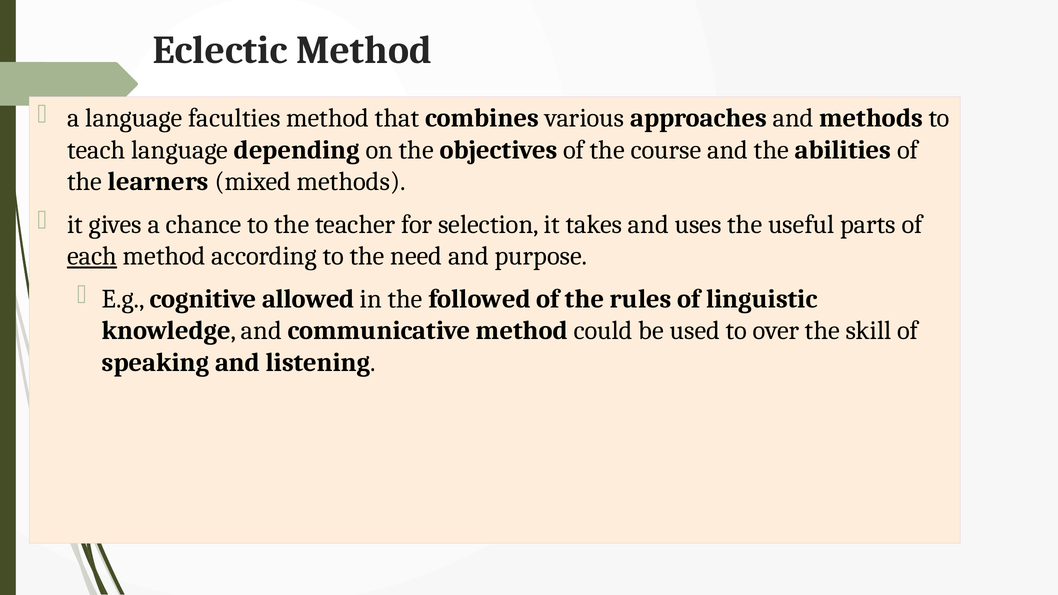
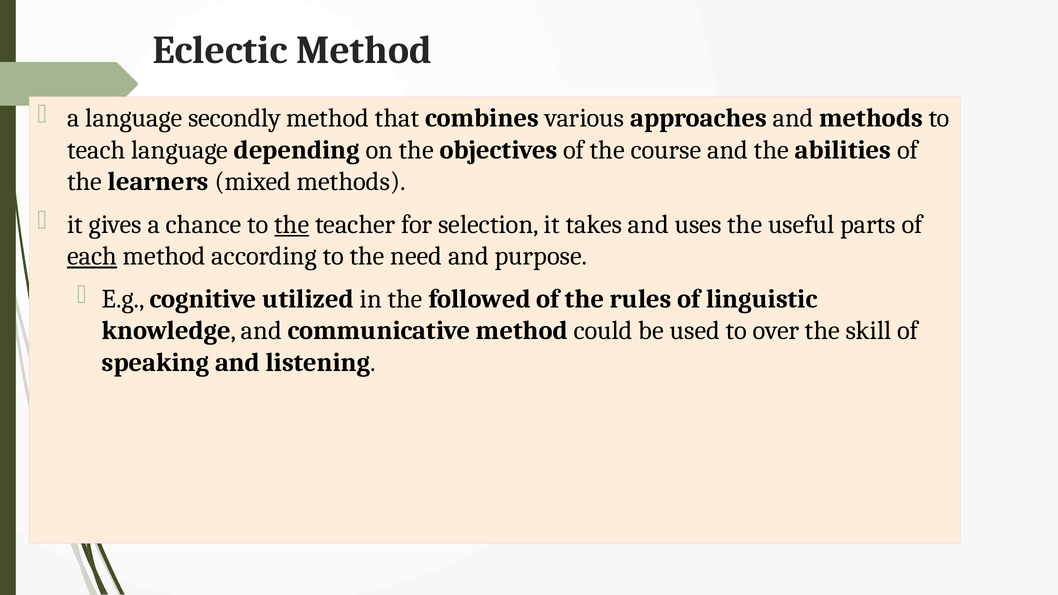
faculties: faculties -> secondly (234, 118)
the underline: none -> present (292, 224)
allowed: allowed -> utilized (308, 299)
